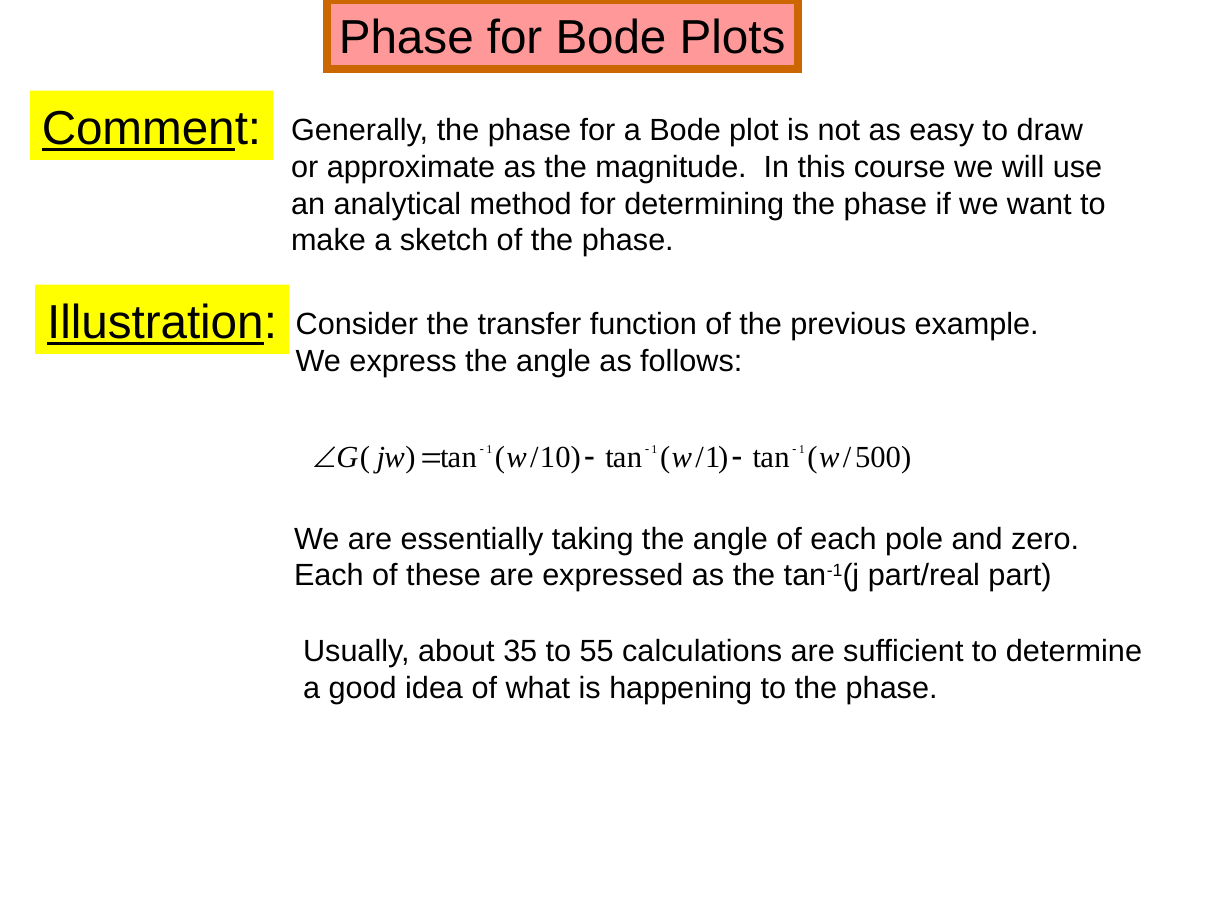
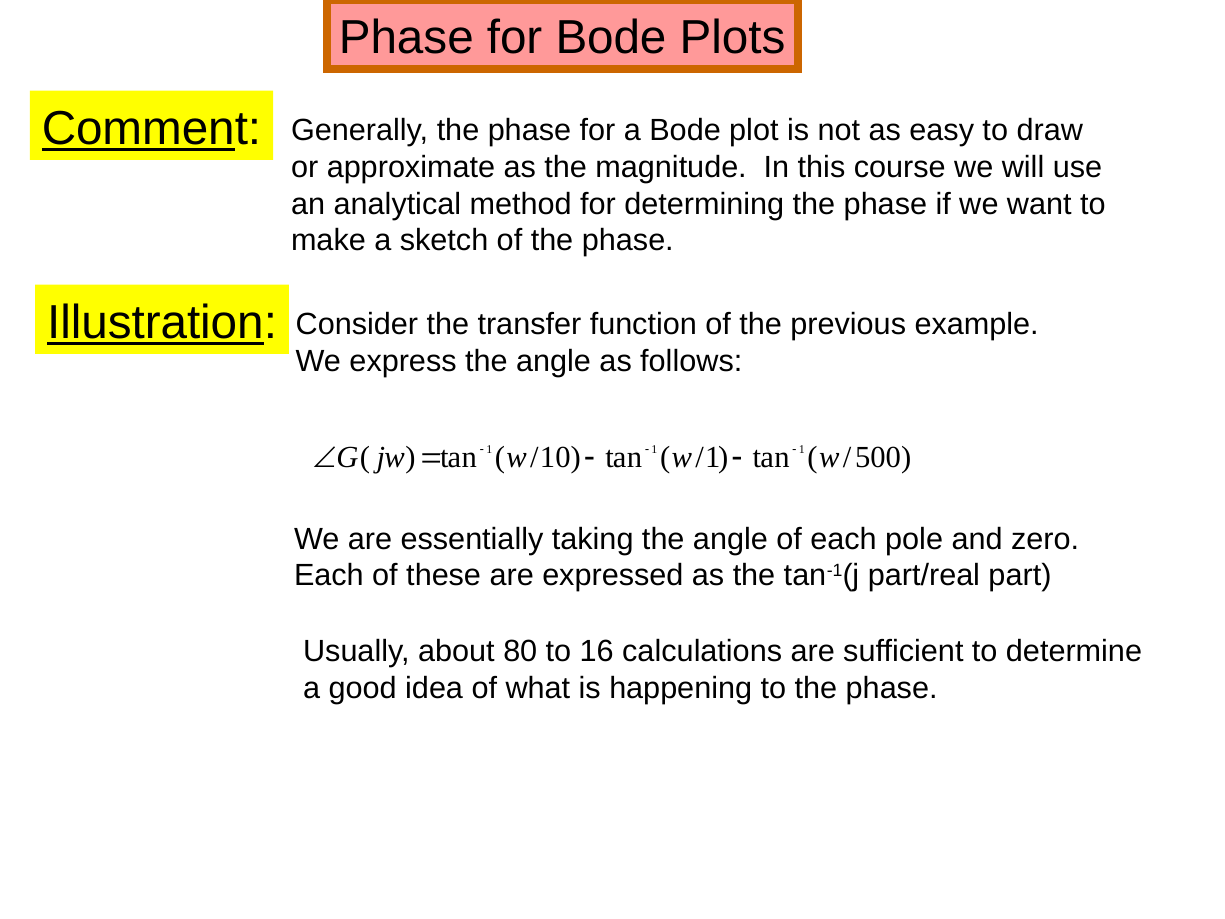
35: 35 -> 80 (520, 651)
55: 55 -> 16 (597, 651)
